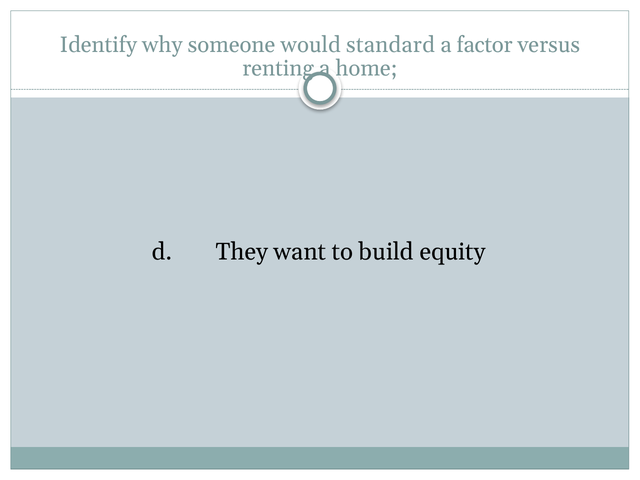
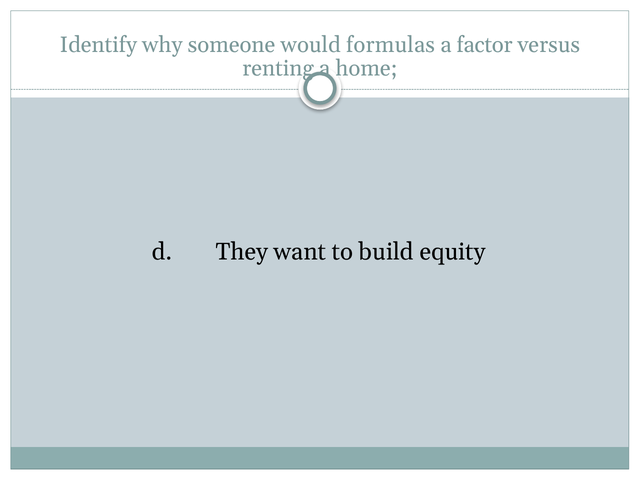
standard: standard -> formulas (391, 45)
